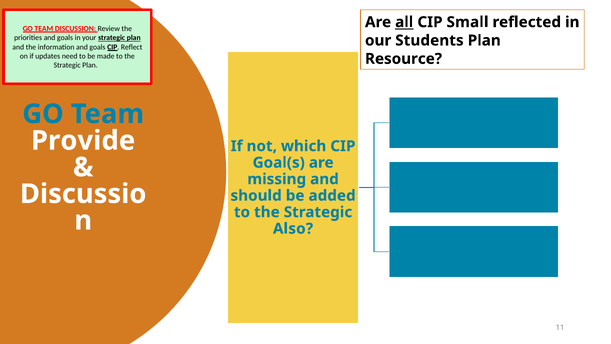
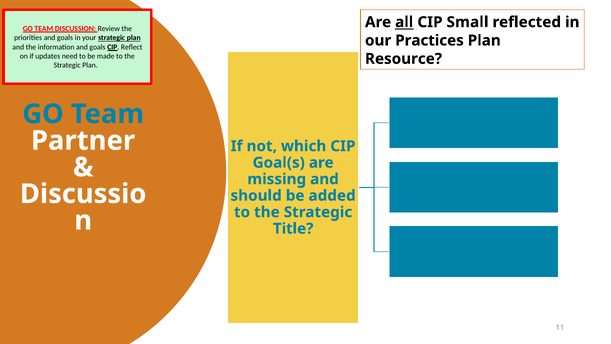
Students: Students -> Practices (429, 40)
Provide: Provide -> Partner (83, 141)
Also: Also -> Title (293, 228)
